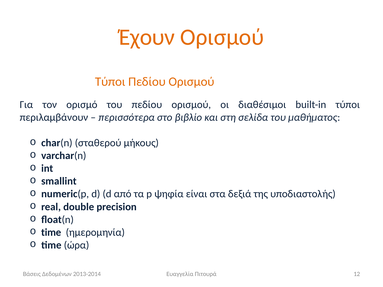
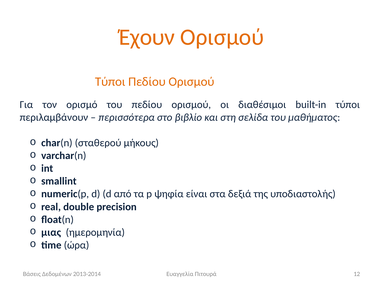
time: time -> μιας (51, 232)
